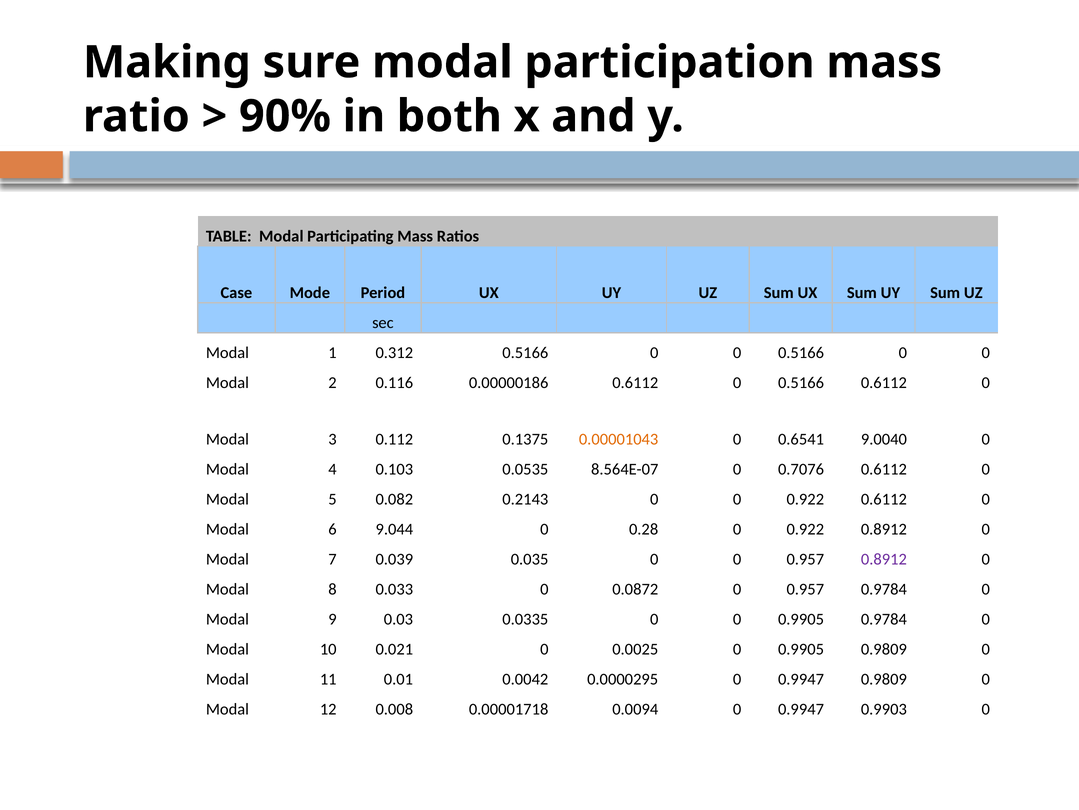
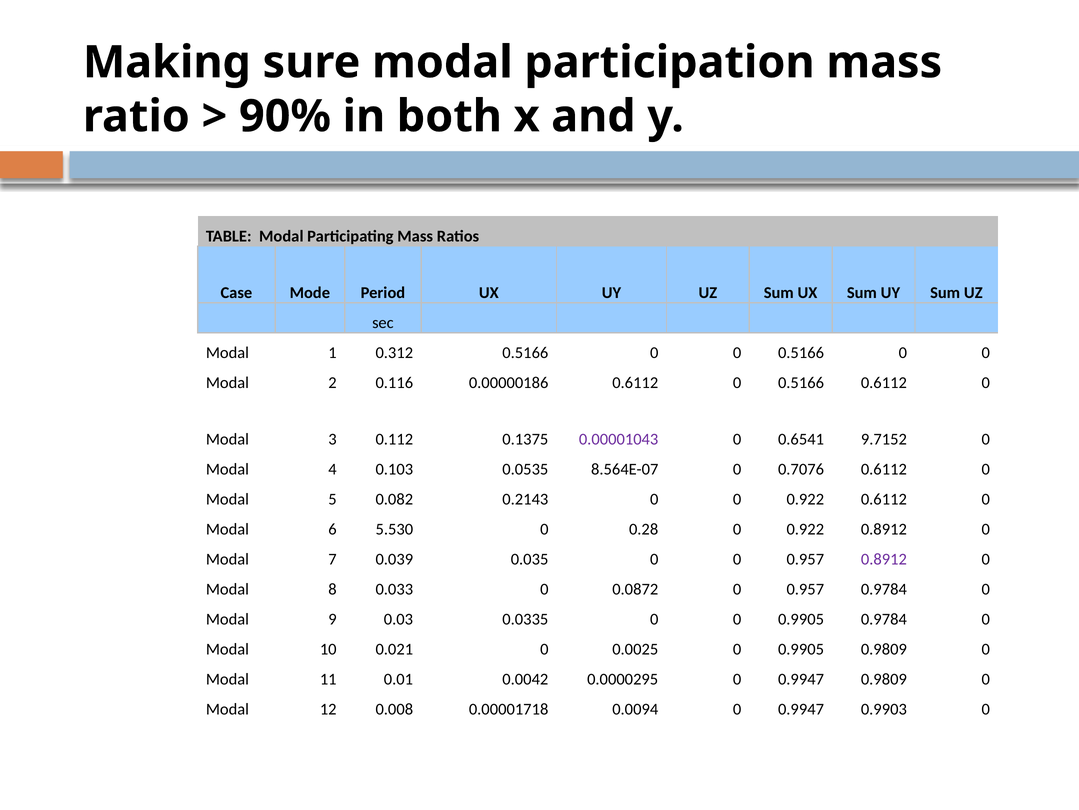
0.00001043 colour: orange -> purple (619, 439)
9.0040: 9.0040 -> 9.7152 (884, 439)
9.044: 9.044 -> 5.530 (394, 529)
